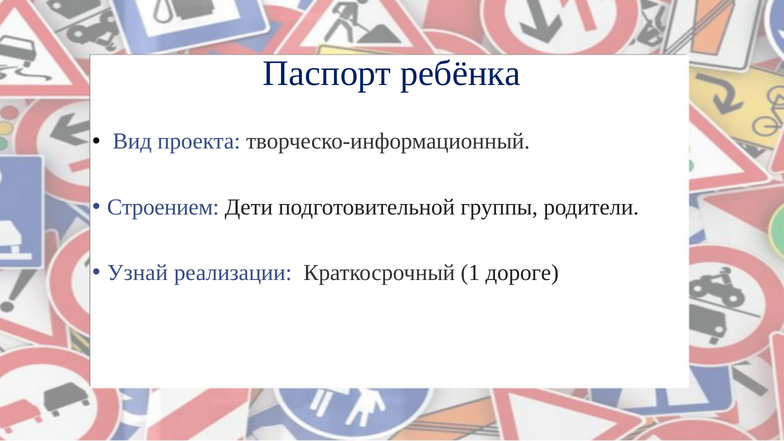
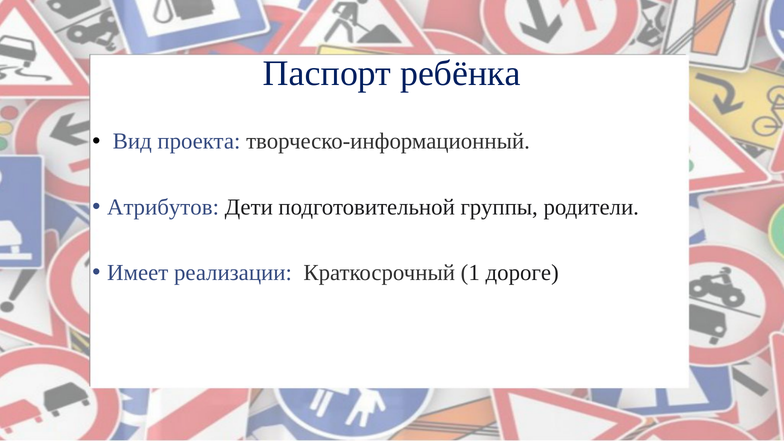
Строением: Строением -> Атрибутов (163, 207)
Узнай: Узнай -> Имеет (138, 273)
